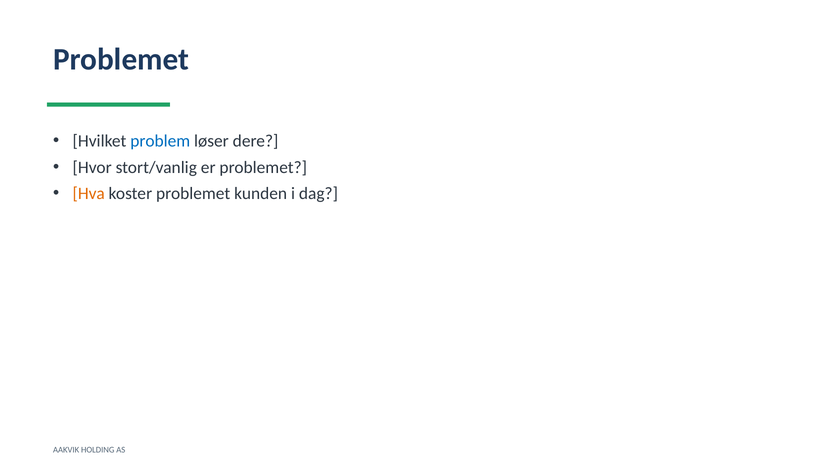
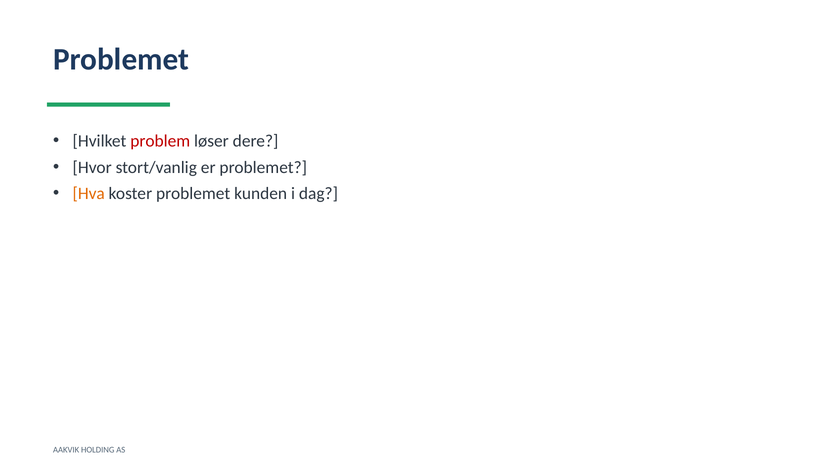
problem colour: blue -> red (160, 141)
